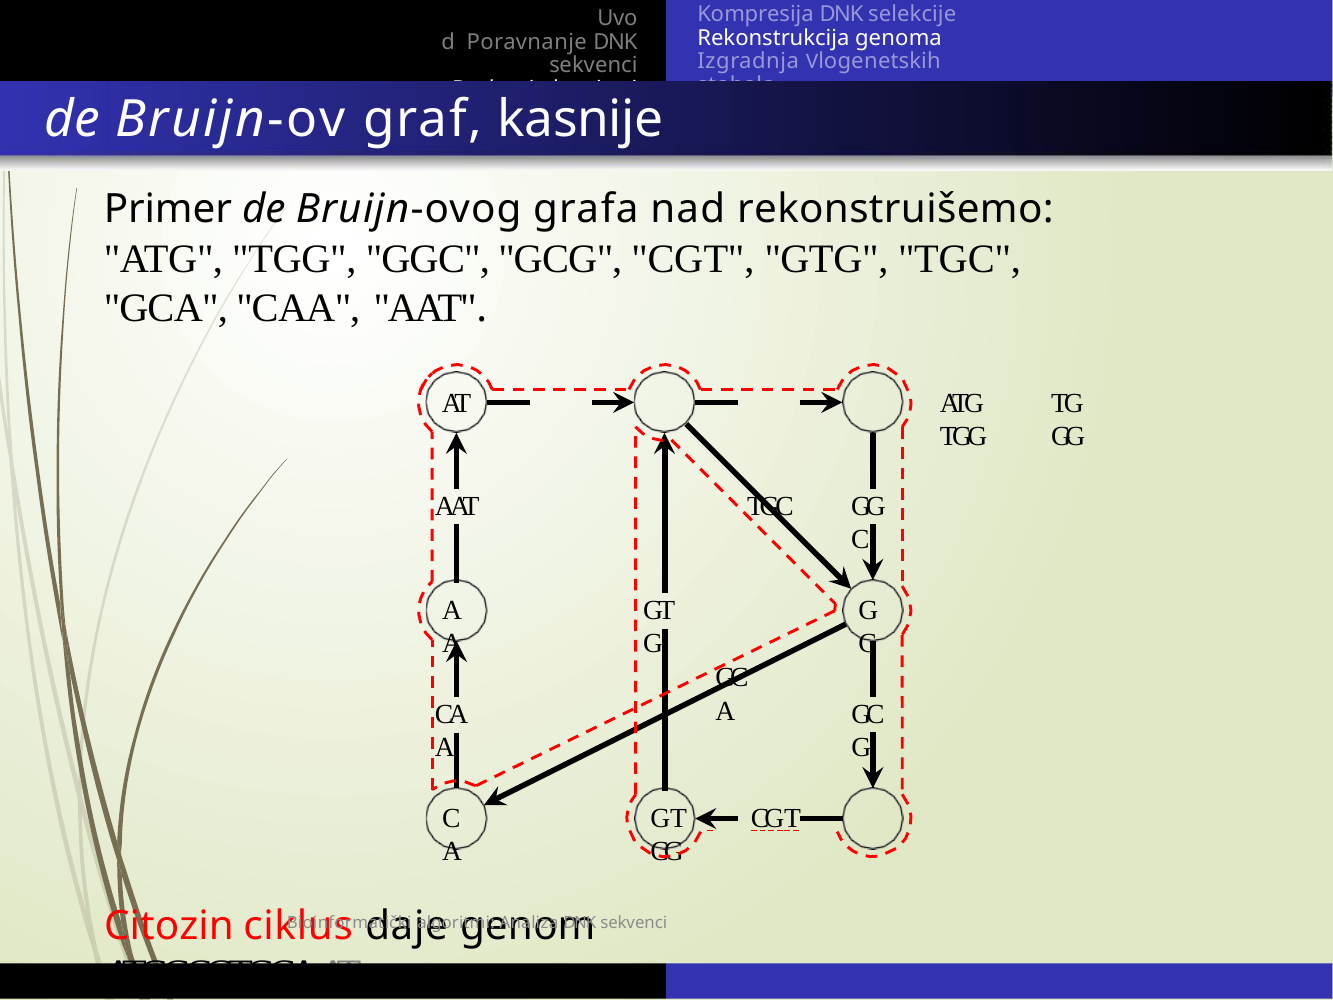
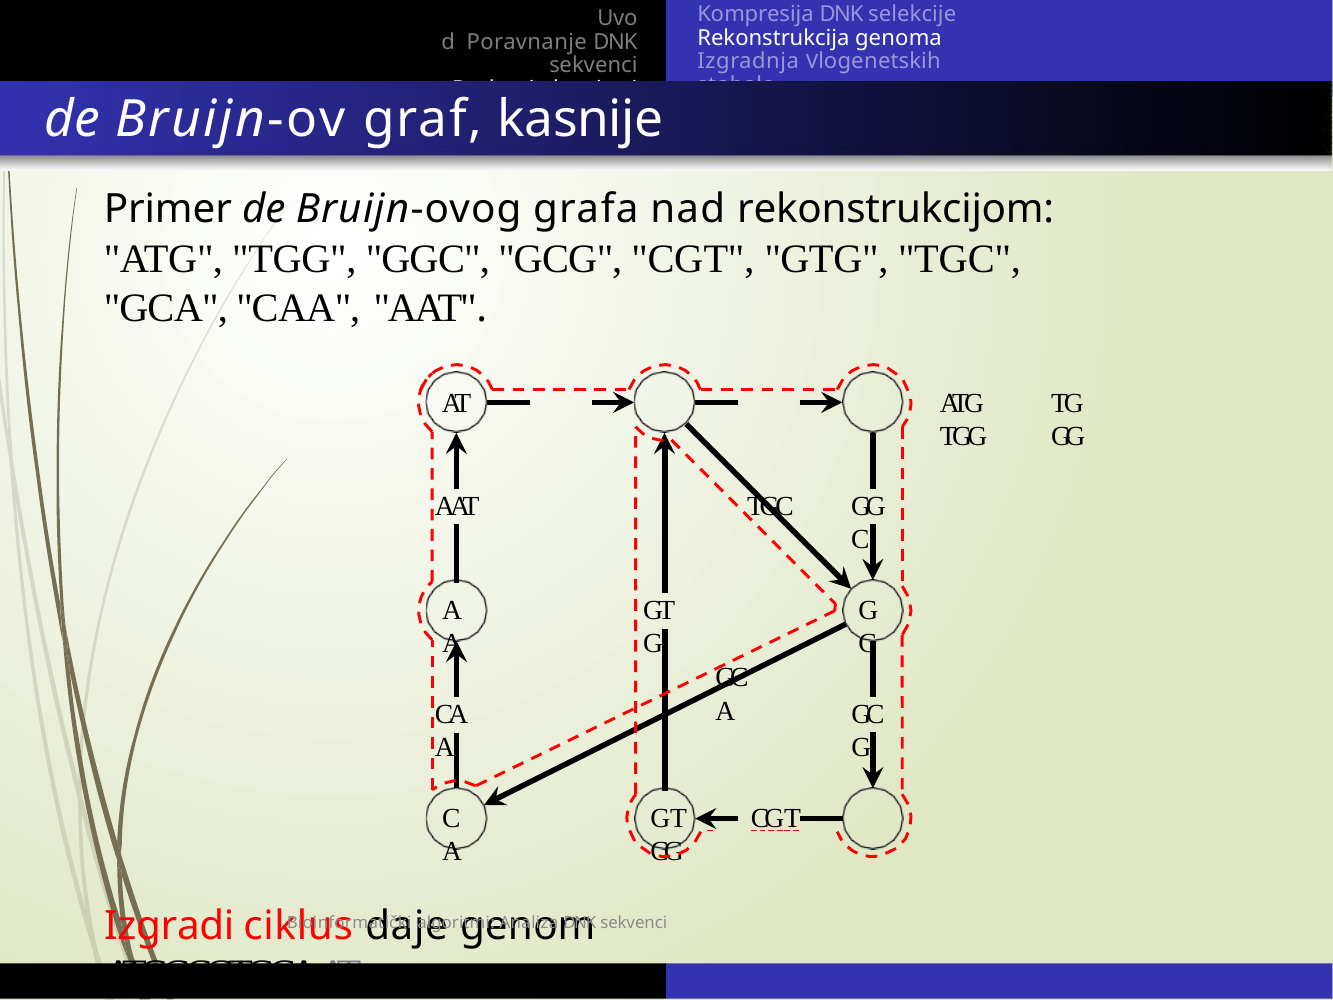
rekonstruišemo: rekonstruišemo -> rekonstrukcijom (896, 210)
Citozin: Citozin -> Izgradi (169, 927)
